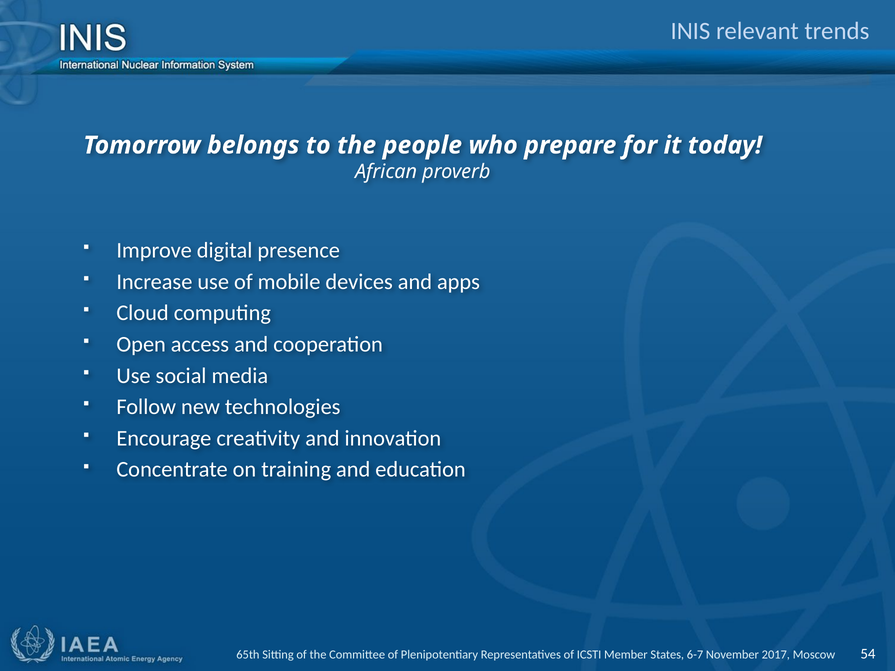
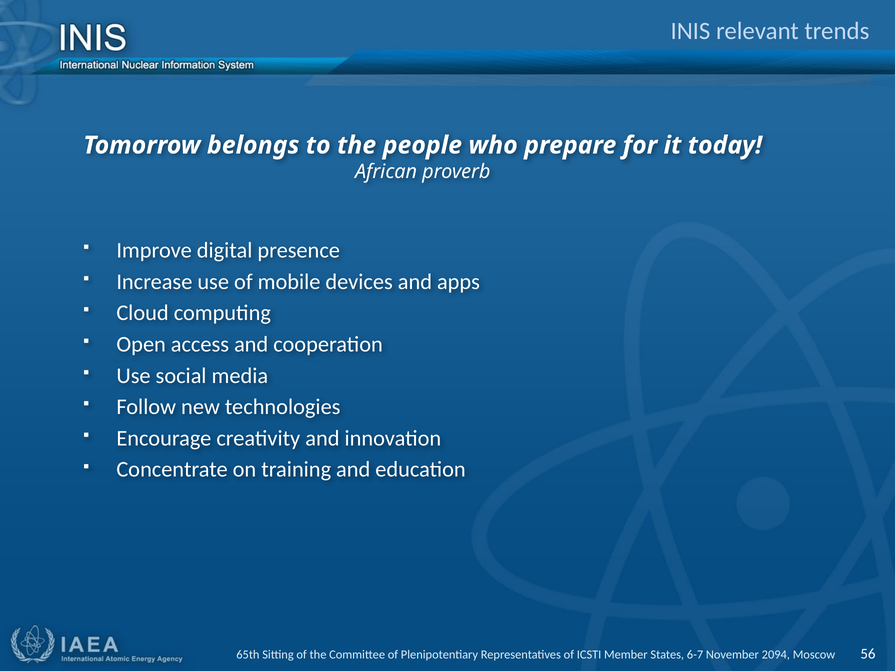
2017: 2017 -> 2094 (776, 655)
54: 54 -> 56 (868, 654)
